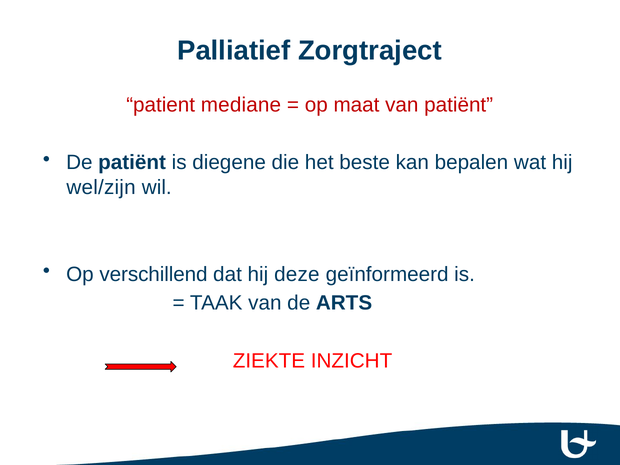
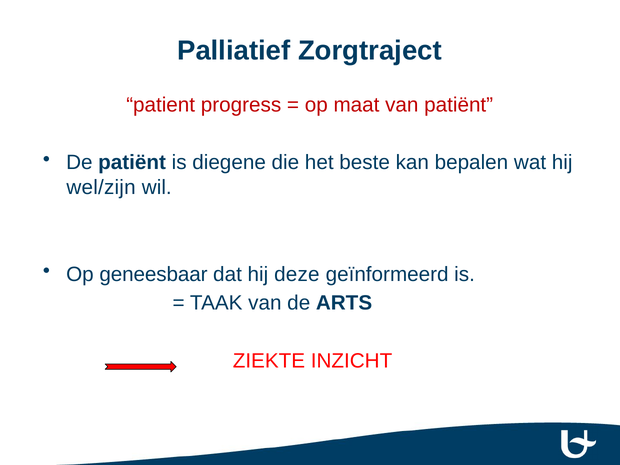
mediane: mediane -> progress (241, 105)
verschillend: verschillend -> geneesbaar (154, 274)
